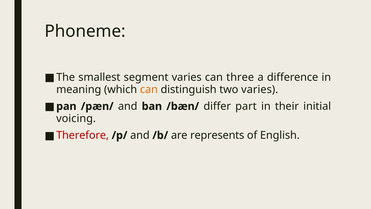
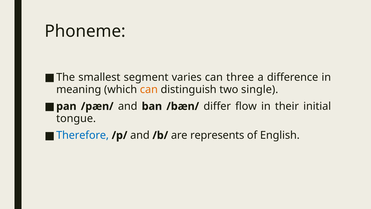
two varies: varies -> single (260, 89)
part: part -> flow (246, 106)
voicing: voicing -> tongue (76, 118)
Therefore colour: red -> blue (83, 135)
